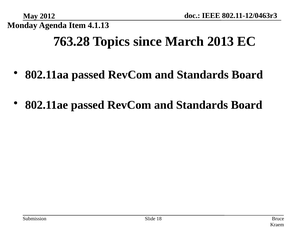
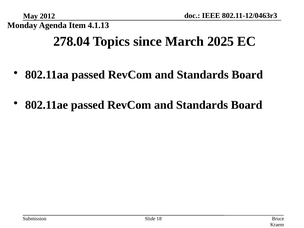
763.28: 763.28 -> 278.04 (72, 41)
2013: 2013 -> 2025 (221, 41)
